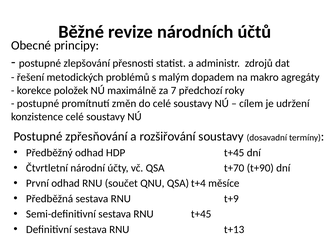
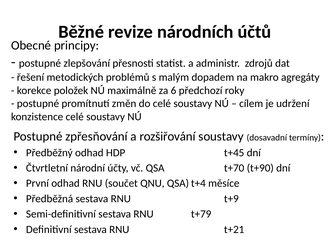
7: 7 -> 6 (174, 91)
RNU t+45: t+45 -> t+79 (201, 215)
t+13: t+13 -> t+21 (234, 230)
